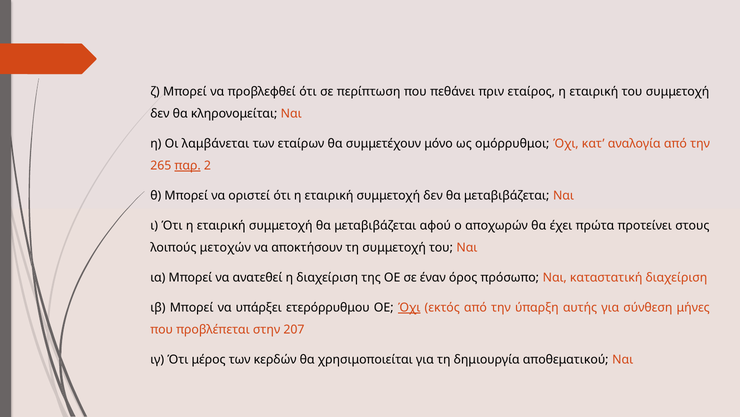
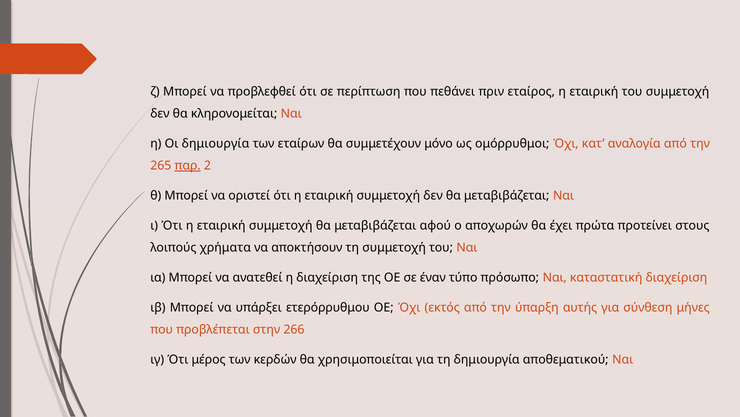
Οι λαμβάνεται: λαμβάνεται -> δημιουργία (216, 143)
μετοχών: μετοχών -> χρήματα (225, 247)
όρος: όρος -> τύπο (463, 277)
Όχι underline: present -> none (409, 307)
207: 207 -> 266 (294, 329)
